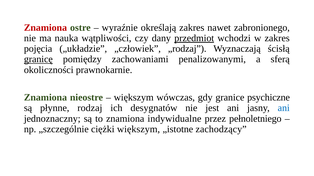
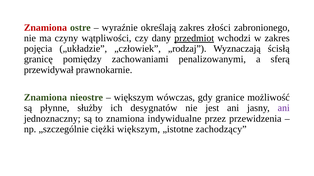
nawet: nawet -> złości (219, 28)
nauka: nauka -> czyny (66, 38)
granicę underline: present -> none (38, 59)
okoliczności: okoliczności -> przewidywał (49, 70)
psychiczne: psychiczne -> możliwość (269, 98)
rodzaj: rodzaj -> służby (90, 108)
ani colour: blue -> purple (284, 108)
pełnoletniego: pełnoletniego -> przewidzenia (255, 119)
